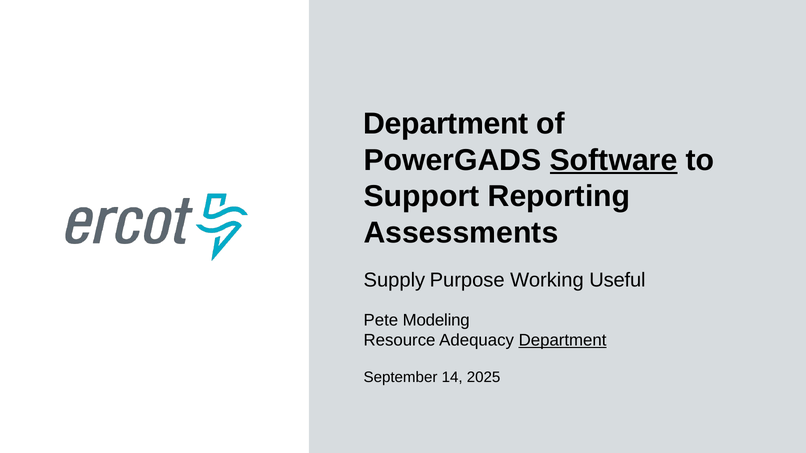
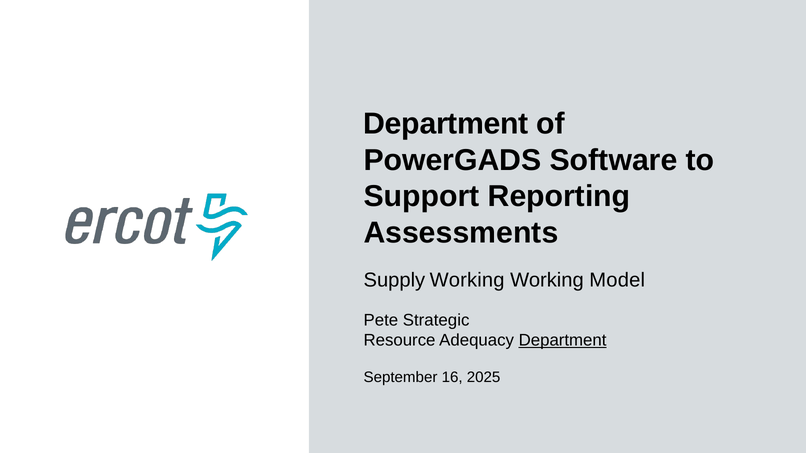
Software underline: present -> none (614, 160)
Supply Purpose: Purpose -> Working (467, 280)
Useful: Useful -> Model (617, 280)
Modeling: Modeling -> Strategic (436, 320)
14: 14 -> 16 (452, 378)
